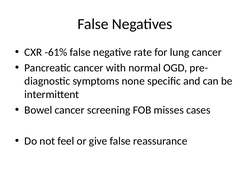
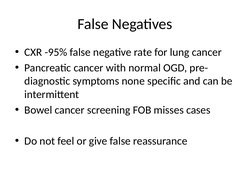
-61%: -61% -> -95% (56, 52)
